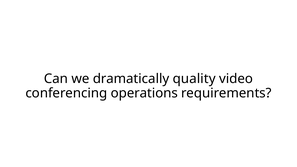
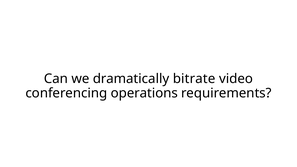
quality: quality -> bitrate (194, 79)
